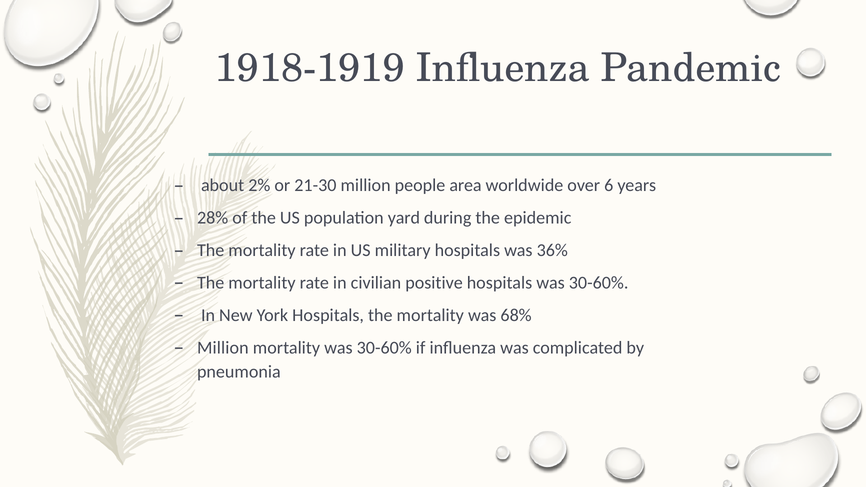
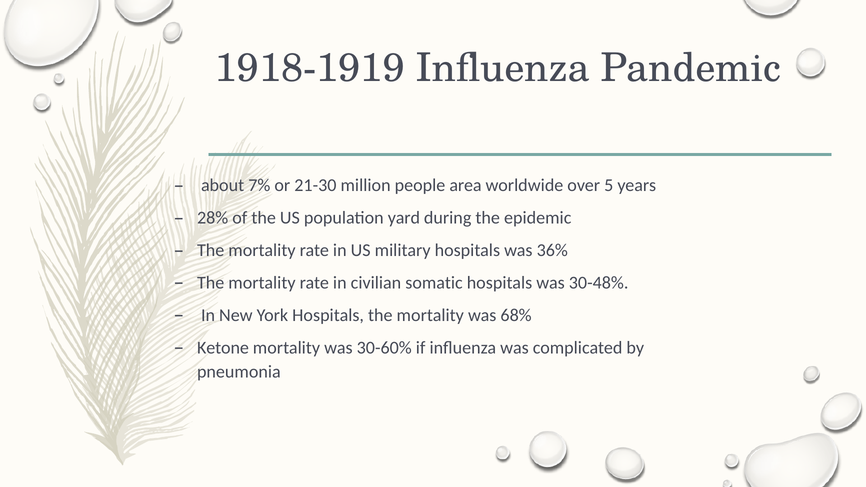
2%: 2% -> 7% (259, 186)
6: 6 -> 5 (609, 186)
positive: positive -> somatic (434, 283)
hospitals was 30-60%: 30-60% -> 30-48% (599, 283)
Million: Million -> Ketone (223, 348)
